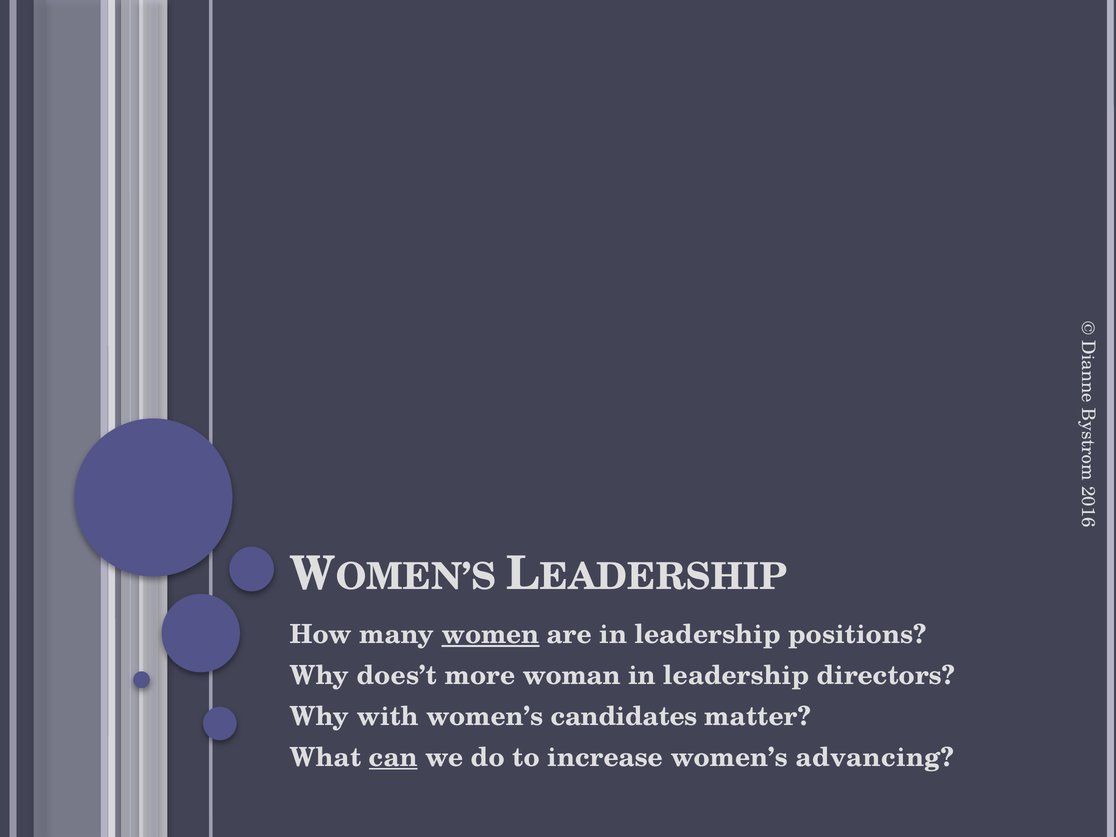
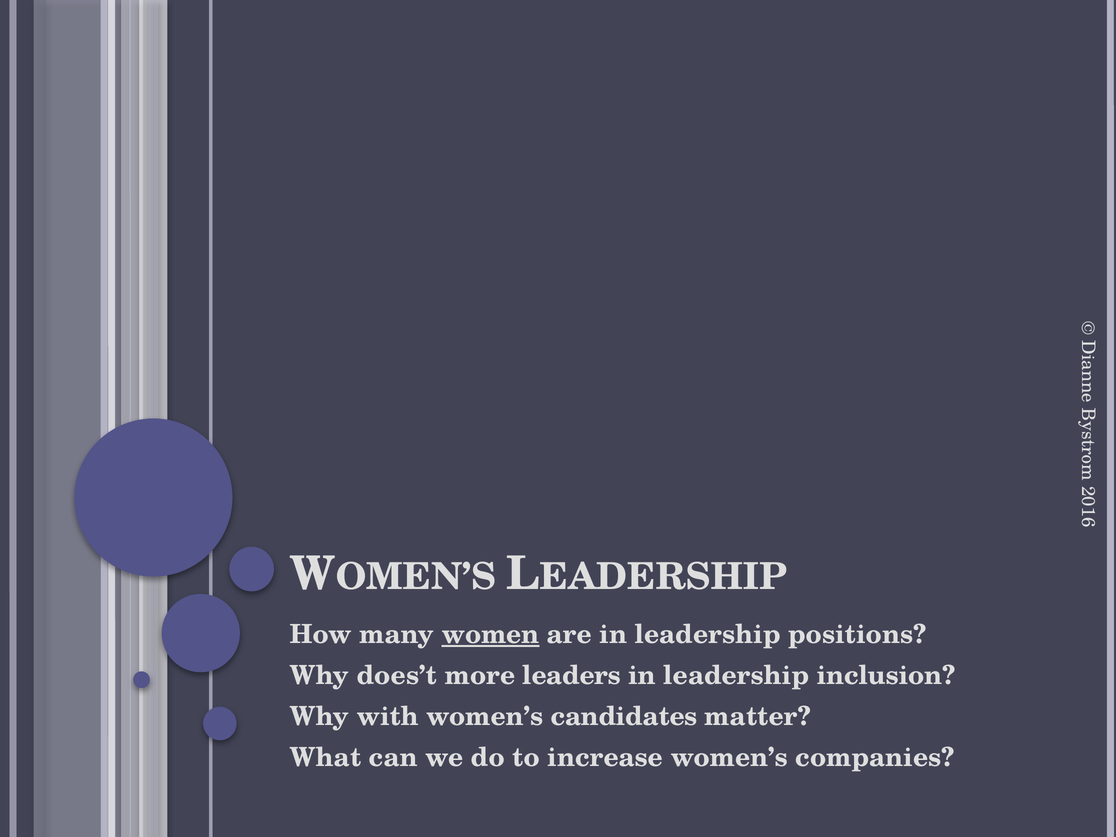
woman: woman -> leaders (572, 676)
directors: directors -> inclusion (886, 676)
can underline: present -> none (393, 757)
advancing: advancing -> companies (875, 757)
